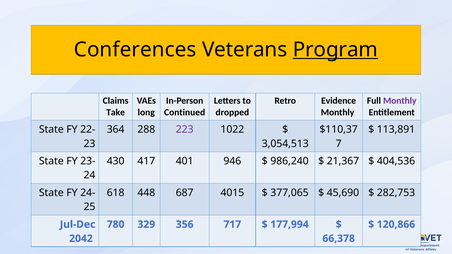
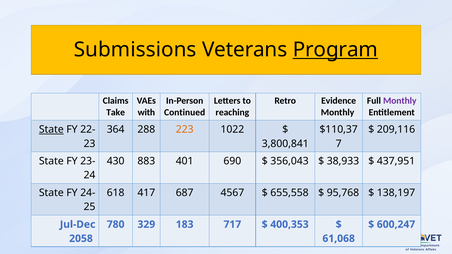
Conferences: Conferences -> Submissions (135, 50)
long: long -> with (146, 112)
dropped: dropped -> reaching (232, 112)
State underline: none -> present (51, 130)
223 colour: purple -> orange (185, 130)
113,891: 113,891 -> 209,116 (396, 130)
3,054,513: 3,054,513 -> 3,800,841 (285, 144)
417: 417 -> 883 (146, 161)
946: 946 -> 690 (232, 161)
986,240: 986,240 -> 356,043 (289, 161)
21,367: 21,367 -> 38,933 (343, 161)
404,536: 404,536 -> 437,951 (396, 161)
448: 448 -> 417 (146, 193)
4015: 4015 -> 4567 (232, 193)
377,065: 377,065 -> 655,558 (289, 193)
45,690: 45,690 -> 95,768 (343, 193)
282,753: 282,753 -> 138,197 (396, 193)
356: 356 -> 183 (185, 225)
177,994: 177,994 -> 400,353 (289, 225)
120,866: 120,866 -> 600,247 (396, 225)
2042: 2042 -> 2058 (81, 239)
66,378: 66,378 -> 61,068 (339, 239)
